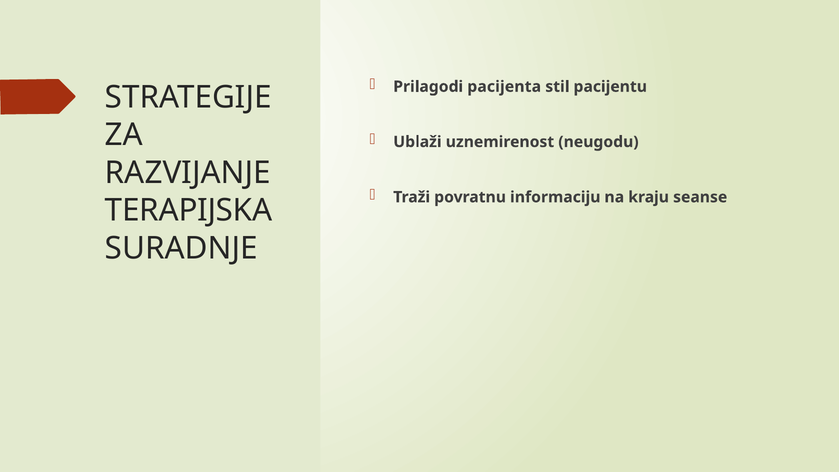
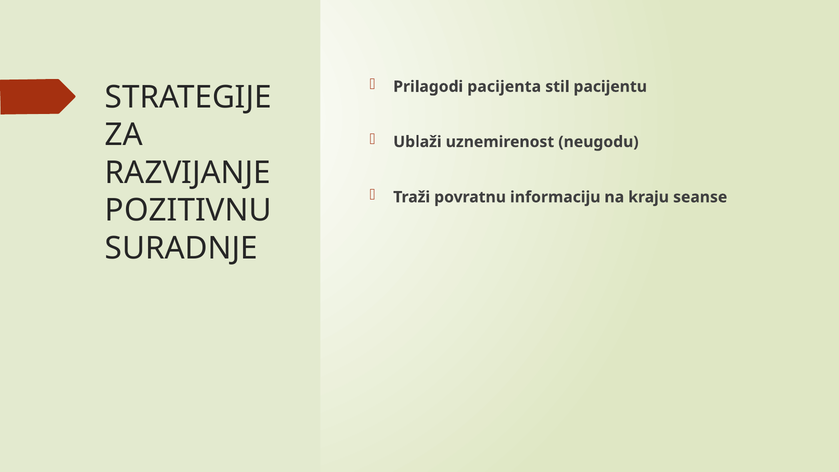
TERAPIJSKA: TERAPIJSKA -> POZITIVNU (188, 210)
